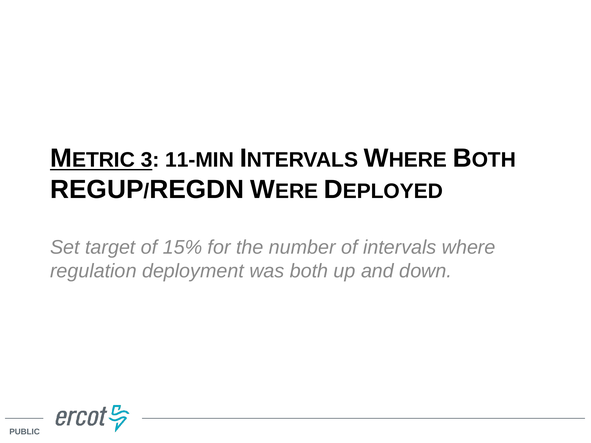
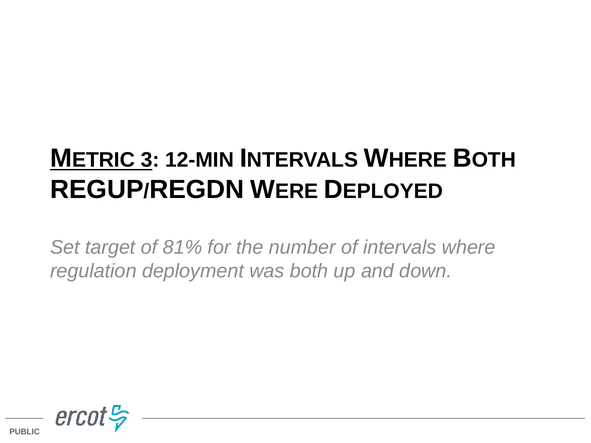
11-MIN: 11-MIN -> 12-MIN (199, 160)
15%: 15% -> 81% (183, 248)
